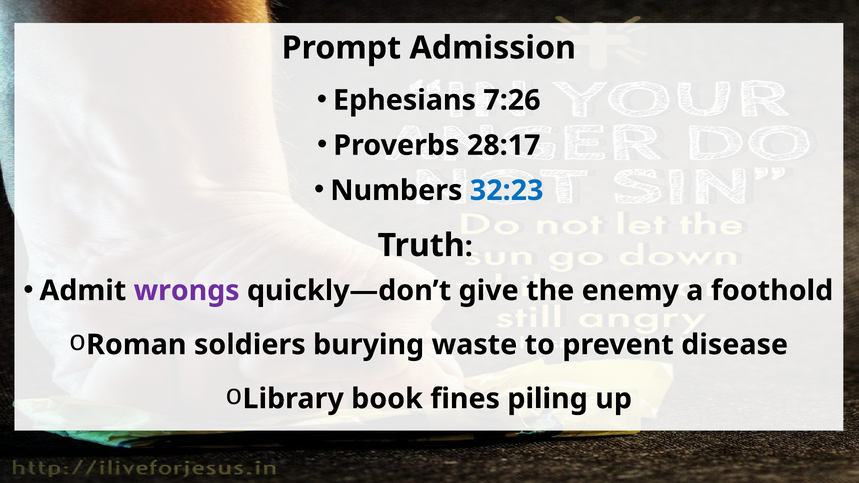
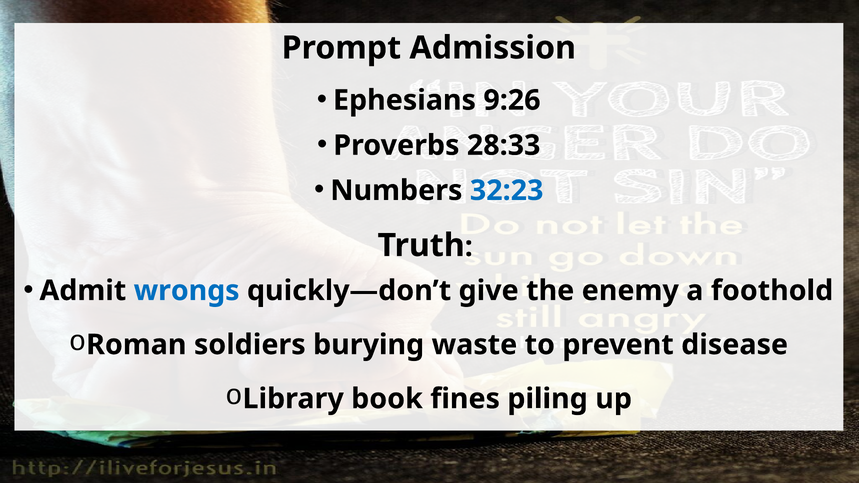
7:26: 7:26 -> 9:26 (512, 100)
28:17: 28:17 -> 28:33 (504, 145)
wrongs colour: purple -> blue (187, 291)
